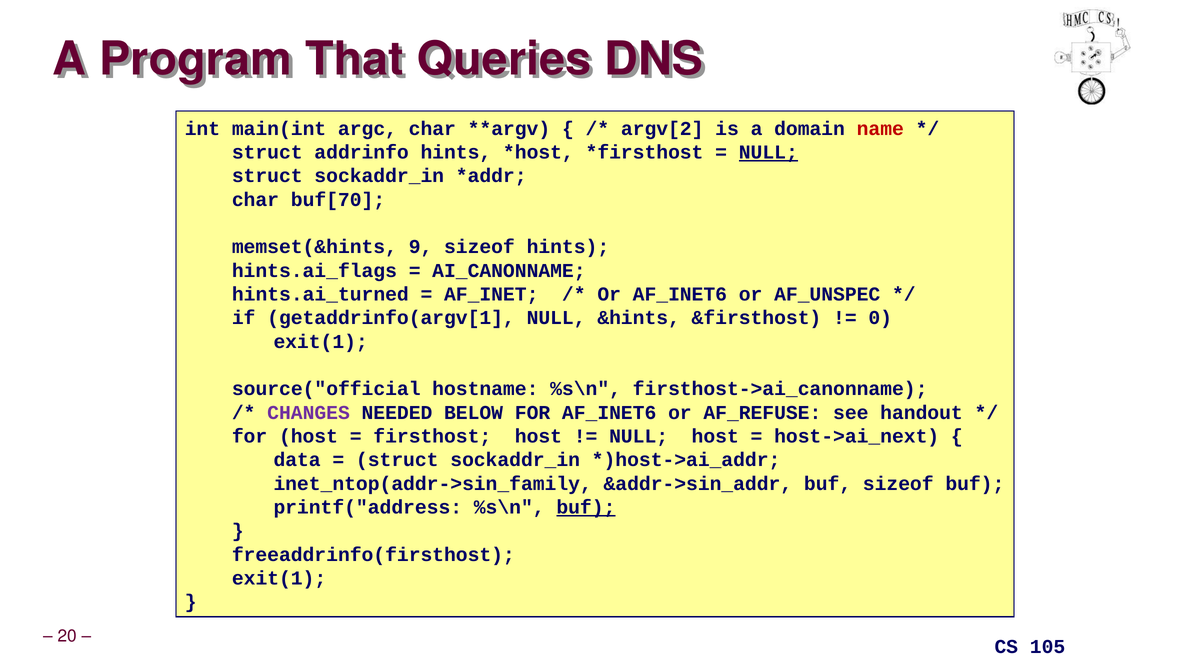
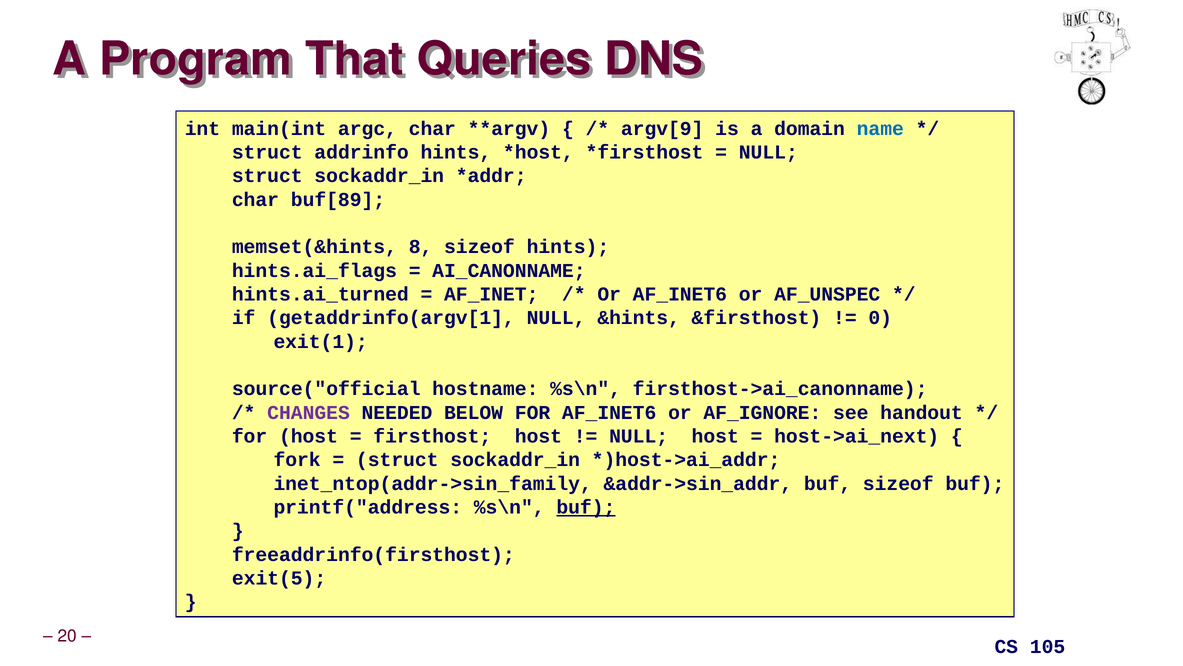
argv[2: argv[2 -> argv[9 (662, 128)
name colour: red -> blue (880, 128)
NULL underline: present -> none (768, 152)
buf[70: buf[70 -> buf[89 (338, 199)
9: 9 -> 8 (421, 247)
AF_REFUSE: AF_REFUSE -> AF_IGNORE (762, 412)
data: data -> fork (297, 460)
exit(1: exit(1 -> exit(5 (279, 578)
